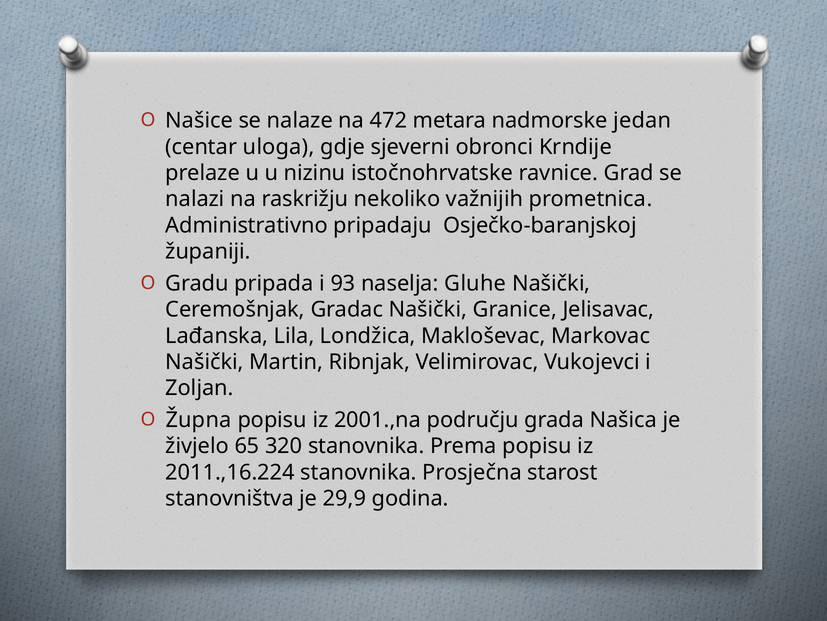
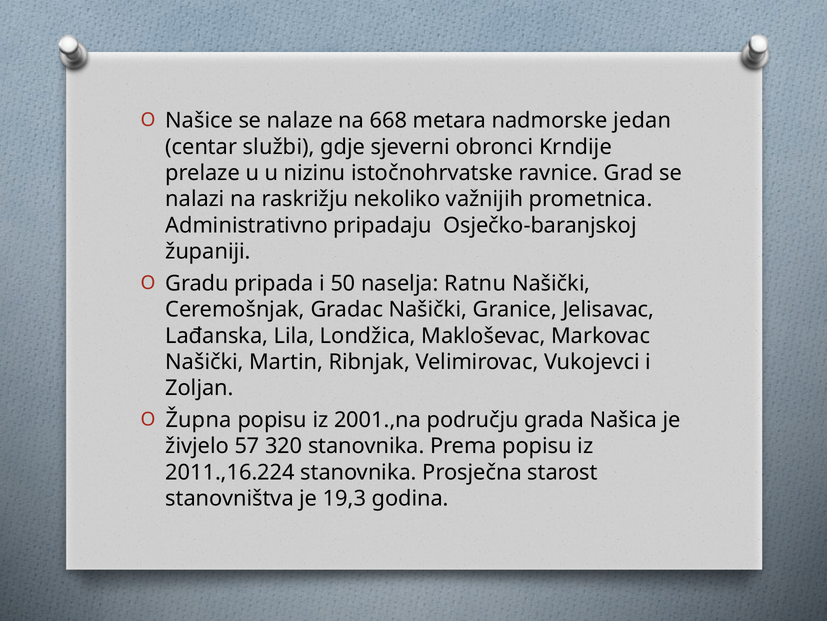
472: 472 -> 668 (388, 120)
uloga: uloga -> službi (279, 147)
93: 93 -> 50 (343, 283)
Gluhe: Gluhe -> Ratnu (475, 283)
65: 65 -> 57 (247, 446)
29,9: 29,9 -> 19,3 (344, 498)
